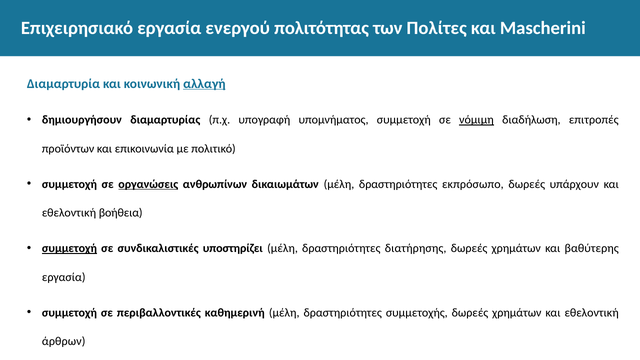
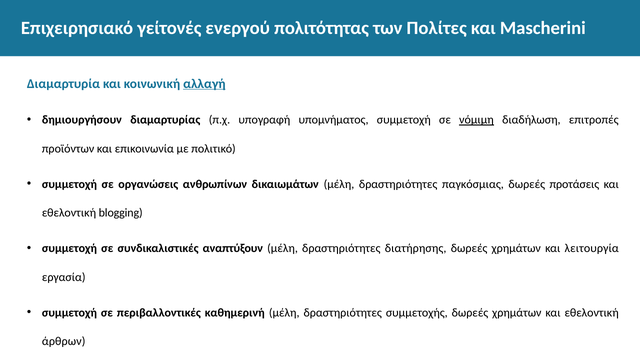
Επιχειρησιακό εργασία: εργασία -> γείτονές (169, 28)
οργανώσεις underline: present -> none (148, 184)
εκπρόσωπο: εκπρόσωπο -> παγκόσμιας (473, 184)
υπάρχουν: υπάρχουν -> προτάσεις (574, 184)
βοήθεια: βοήθεια -> blogging (121, 213)
συμμετοχή underline: present -> none (69, 248)
υποστηρίζει: υποστηρίζει -> αναπτύξουν (233, 248)
βαθύτερης: βαθύτερης -> λειτουργία (592, 248)
